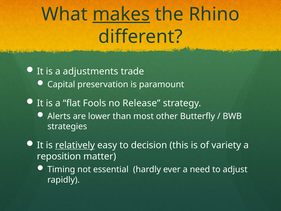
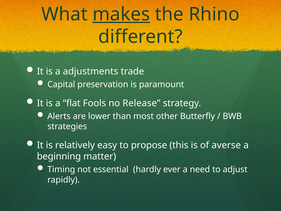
relatively underline: present -> none (75, 145)
decision: decision -> propose (149, 145)
variety: variety -> averse (226, 145)
reposition: reposition -> beginning (59, 156)
